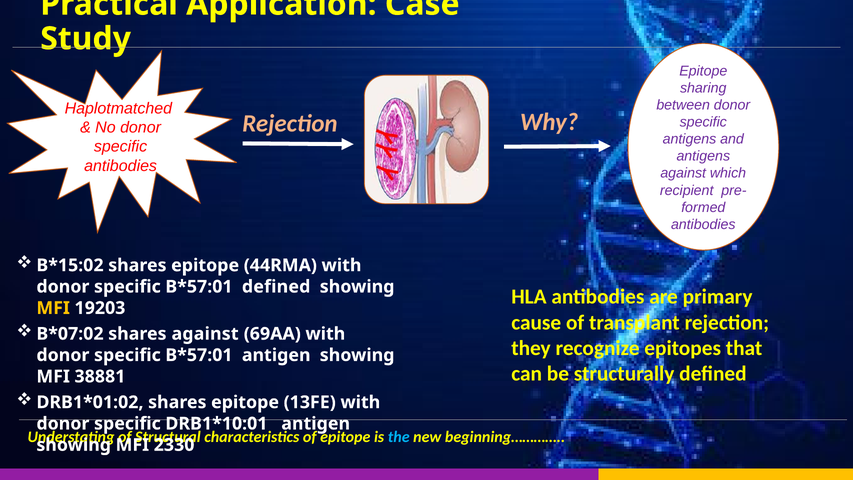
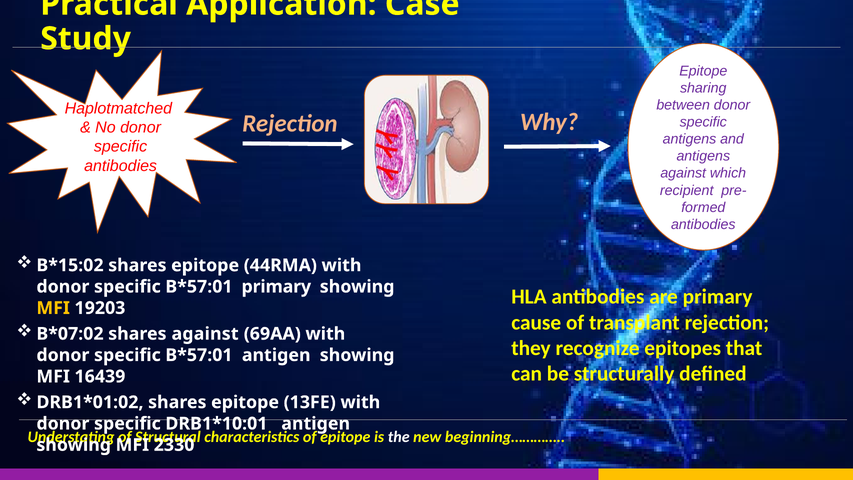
defined: defined -> primary (276, 287)
38881: 38881 -> 16439 (100, 376)
the colour: light blue -> white (399, 437)
